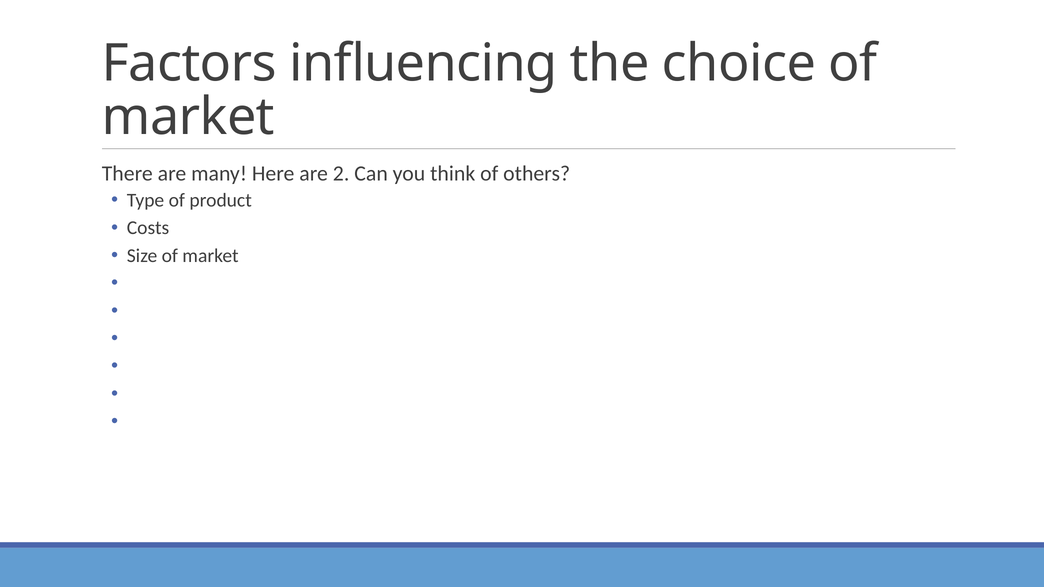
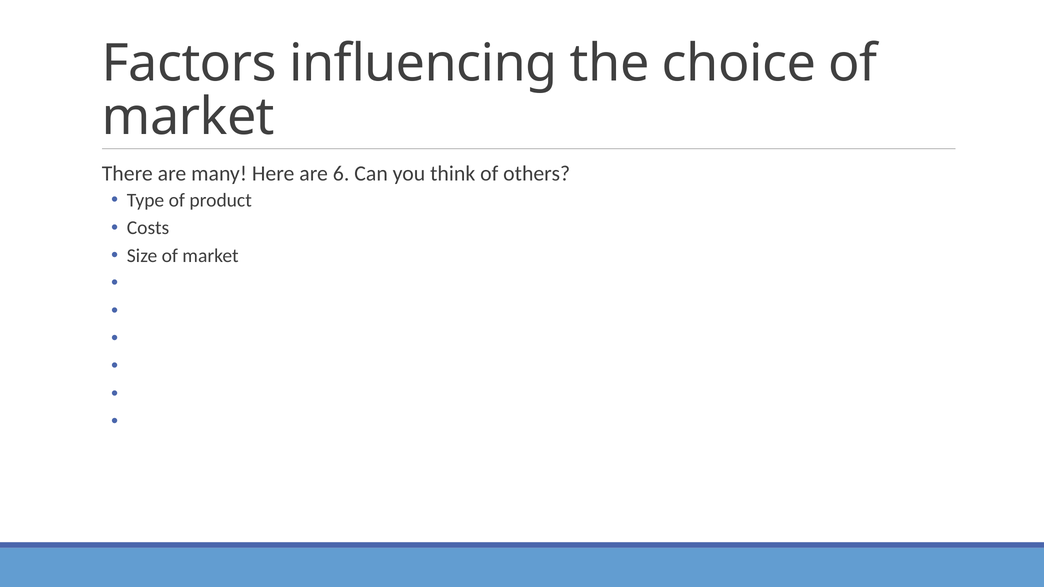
2: 2 -> 6 (341, 174)
